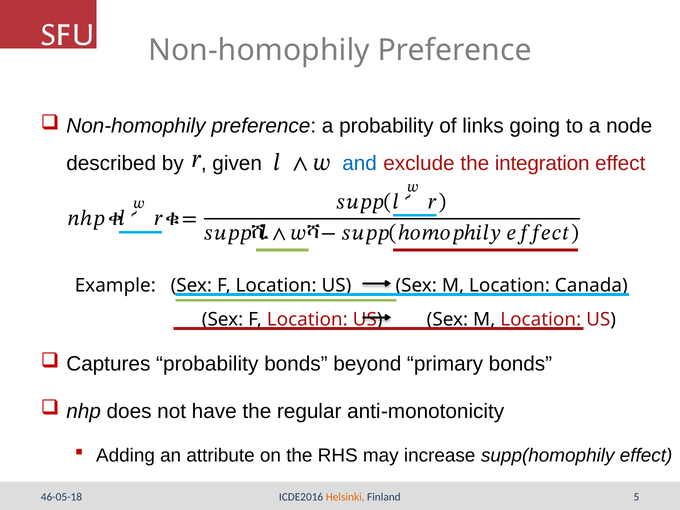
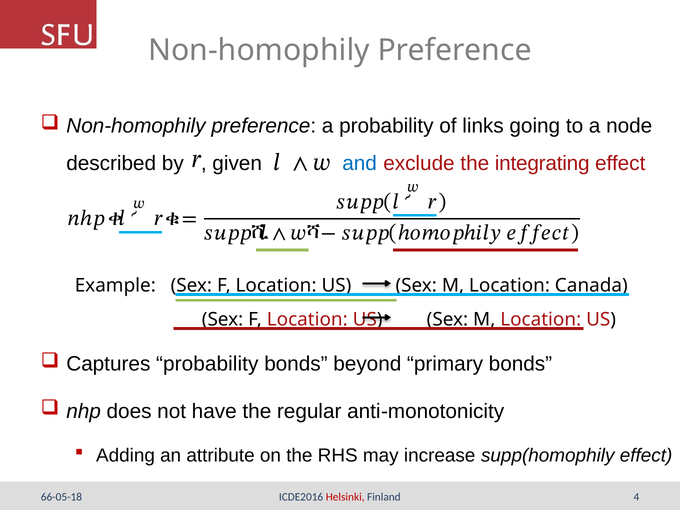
integration: integration -> integrating (542, 163)
Helsinki colour: orange -> red (345, 497)
5: 5 -> 4 (636, 497)
46-05-18: 46-05-18 -> 66-05-18 (61, 497)
